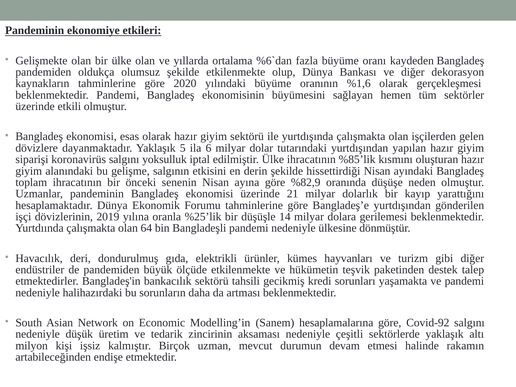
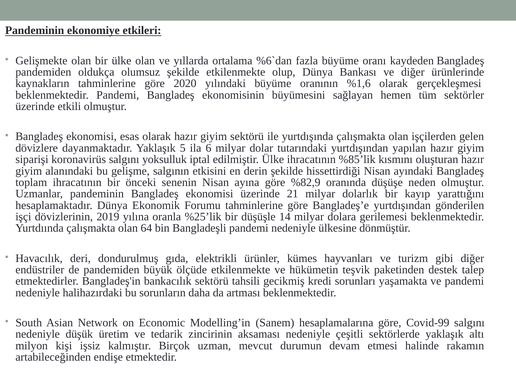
dekorasyon: dekorasyon -> ürünlerinde (458, 72)
Covid-92: Covid-92 -> Covid-99 (428, 323)
